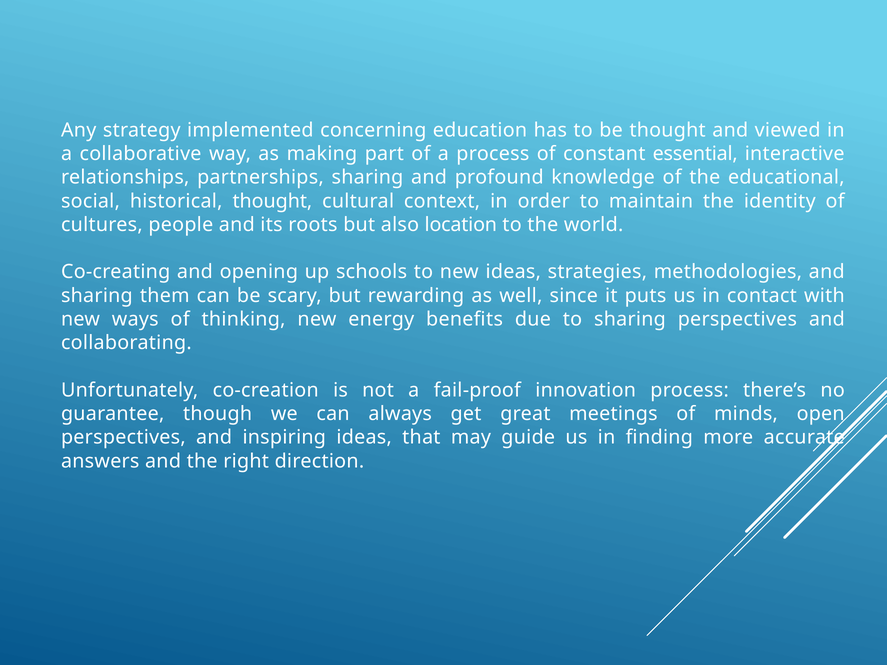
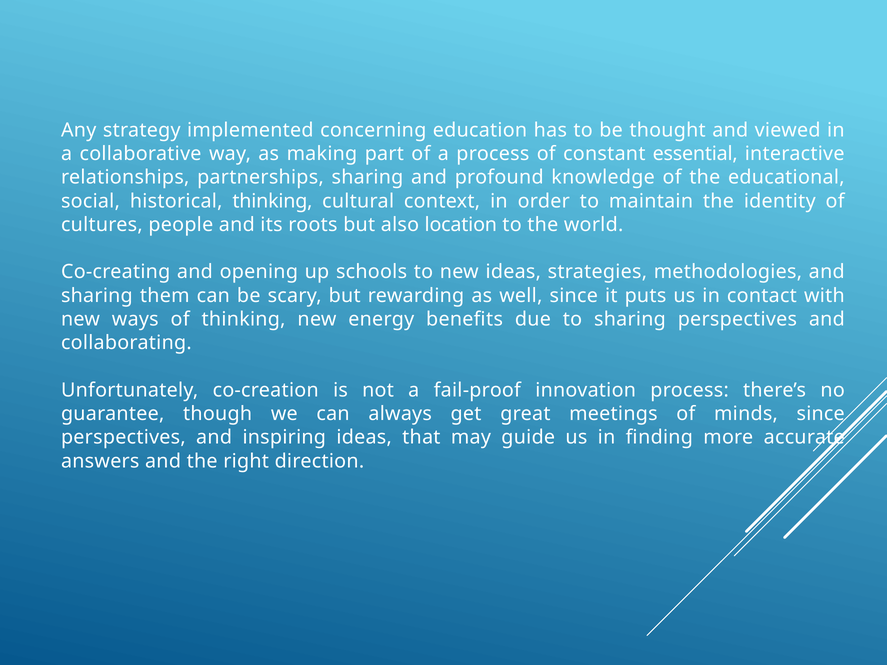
historical thought: thought -> thinking (272, 201)
minds open: open -> since (821, 414)
